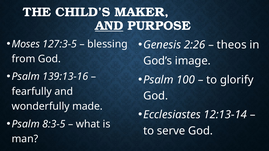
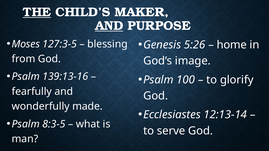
THE underline: none -> present (37, 12)
2:26: 2:26 -> 5:26 (195, 45)
theos: theos -> home (232, 45)
